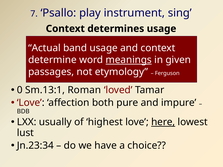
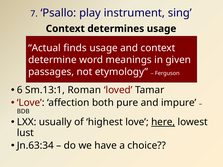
band: band -> finds (75, 48)
meanings underline: present -> none (129, 60)
0: 0 -> 6 (20, 90)
Jn.23:34: Jn.23:34 -> Jn.63:34 (35, 146)
